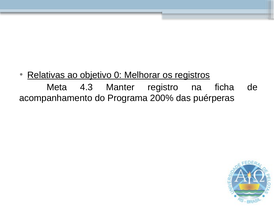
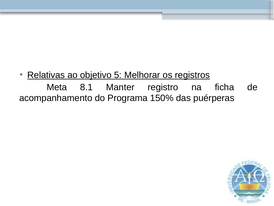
0: 0 -> 5 (118, 75)
4.3: 4.3 -> 8.1 (87, 87)
200%: 200% -> 150% (162, 98)
